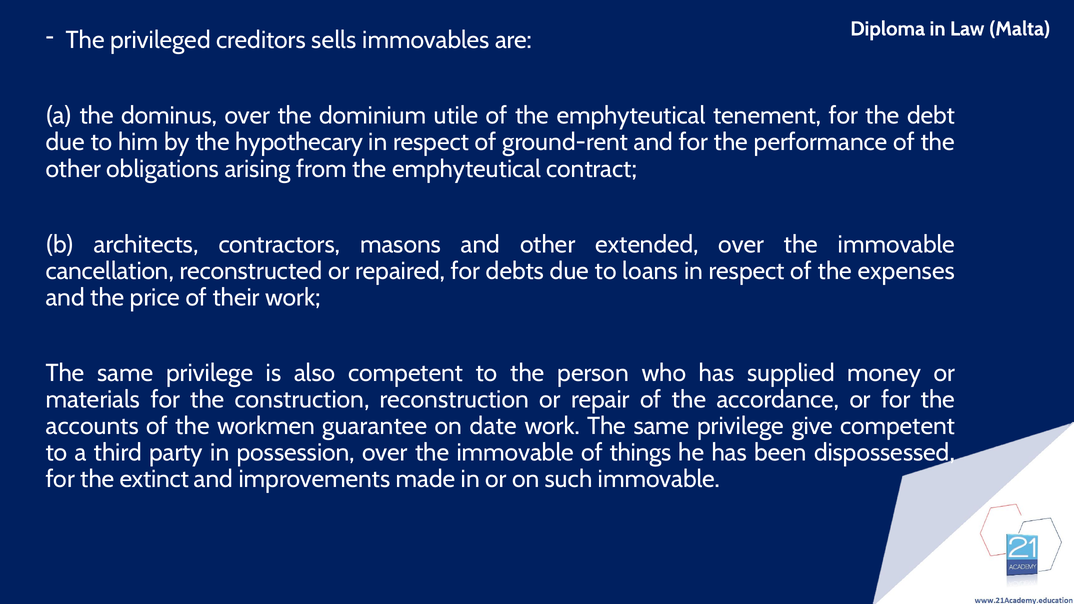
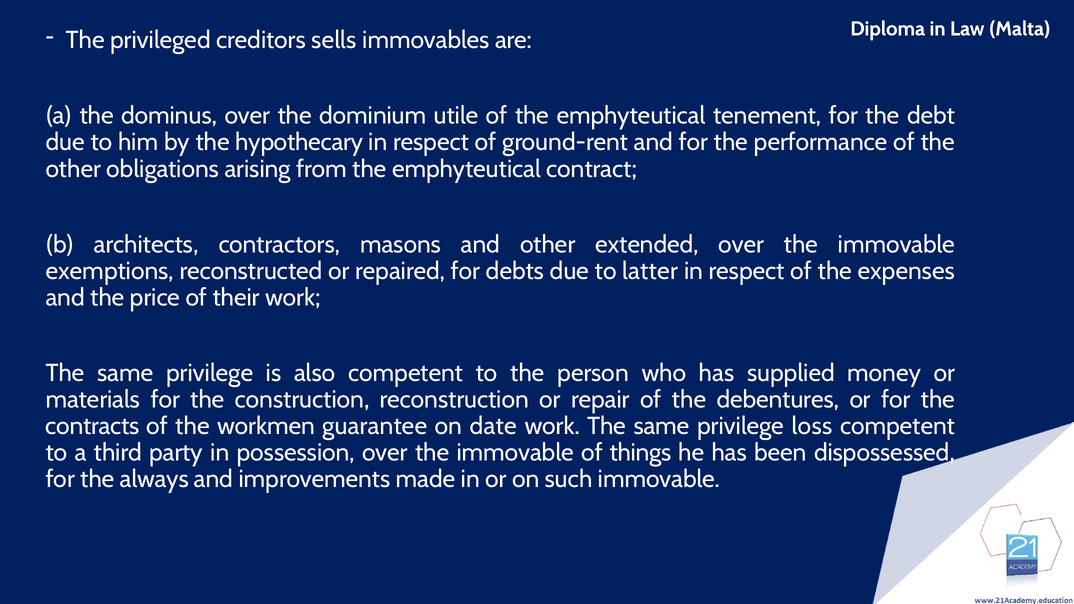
cancellation: cancellation -> exemptions (110, 271)
loans: loans -> latter (650, 271)
accordance: accordance -> debentures (778, 400)
accounts: accounts -> contracts (92, 426)
give: give -> loss (812, 426)
extinct: extinct -> always (154, 479)
